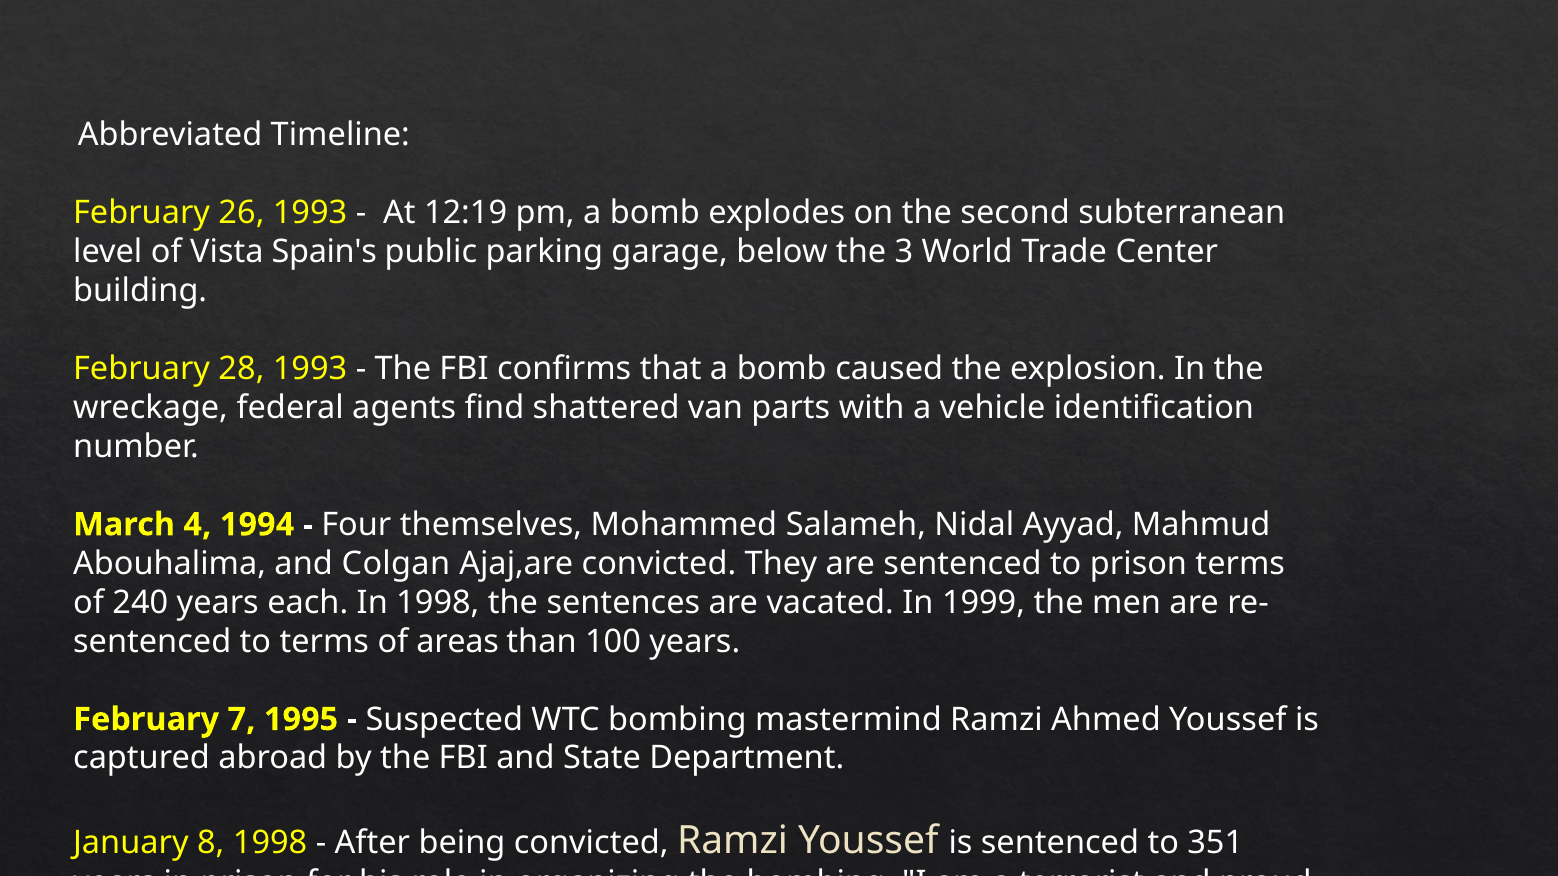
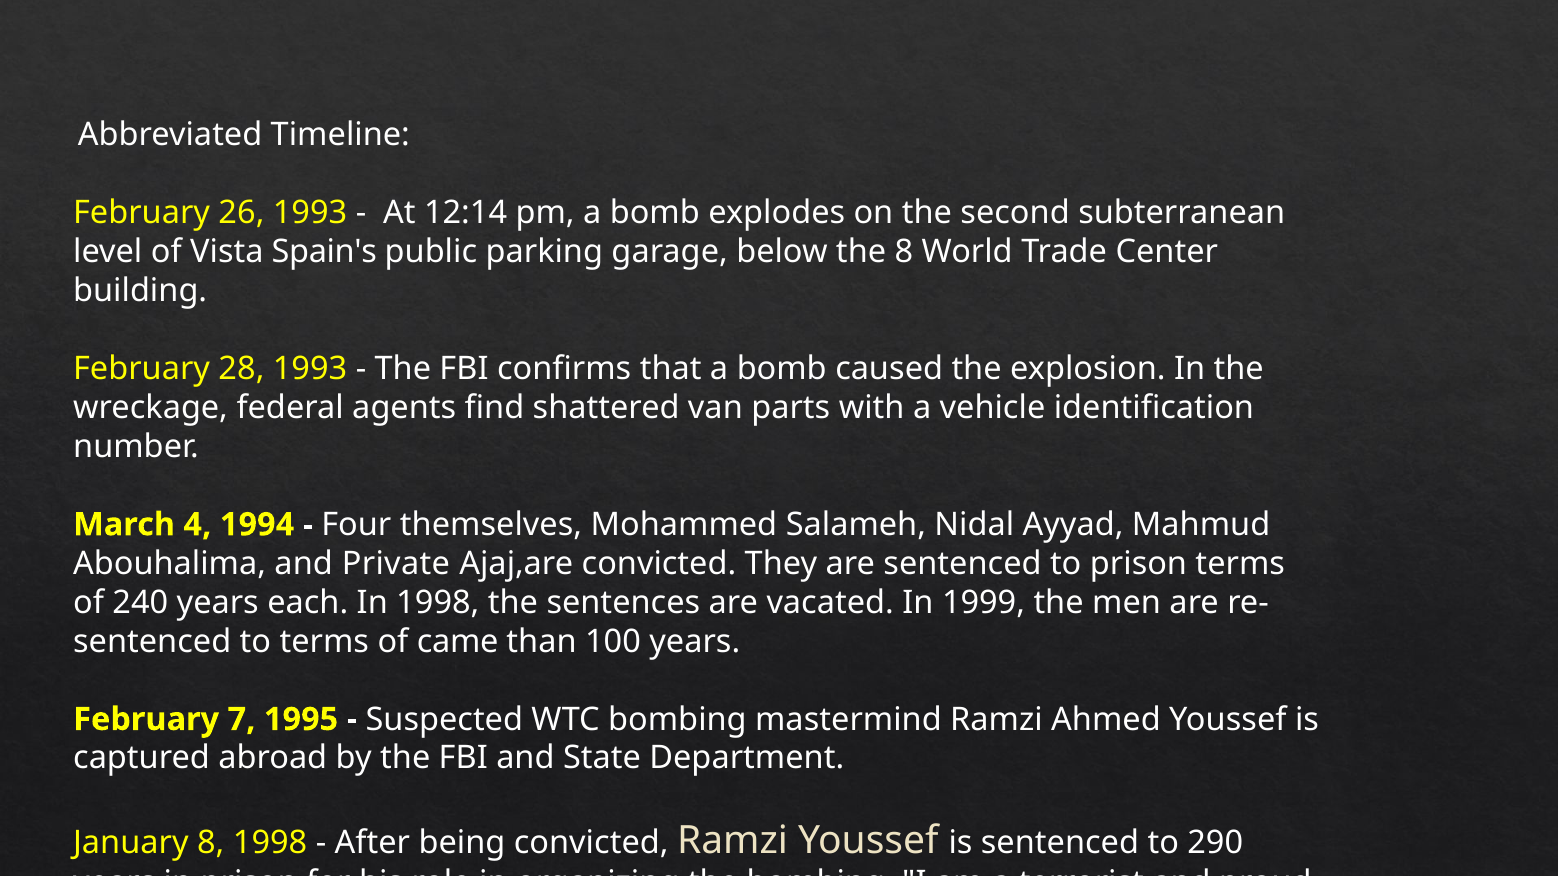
12:19: 12:19 -> 12:14 (466, 213)
the 3: 3 -> 8 (904, 252)
Colgan: Colgan -> Private (396, 564)
areas: areas -> came (458, 642)
351: 351 -> 290 (1215, 843)
